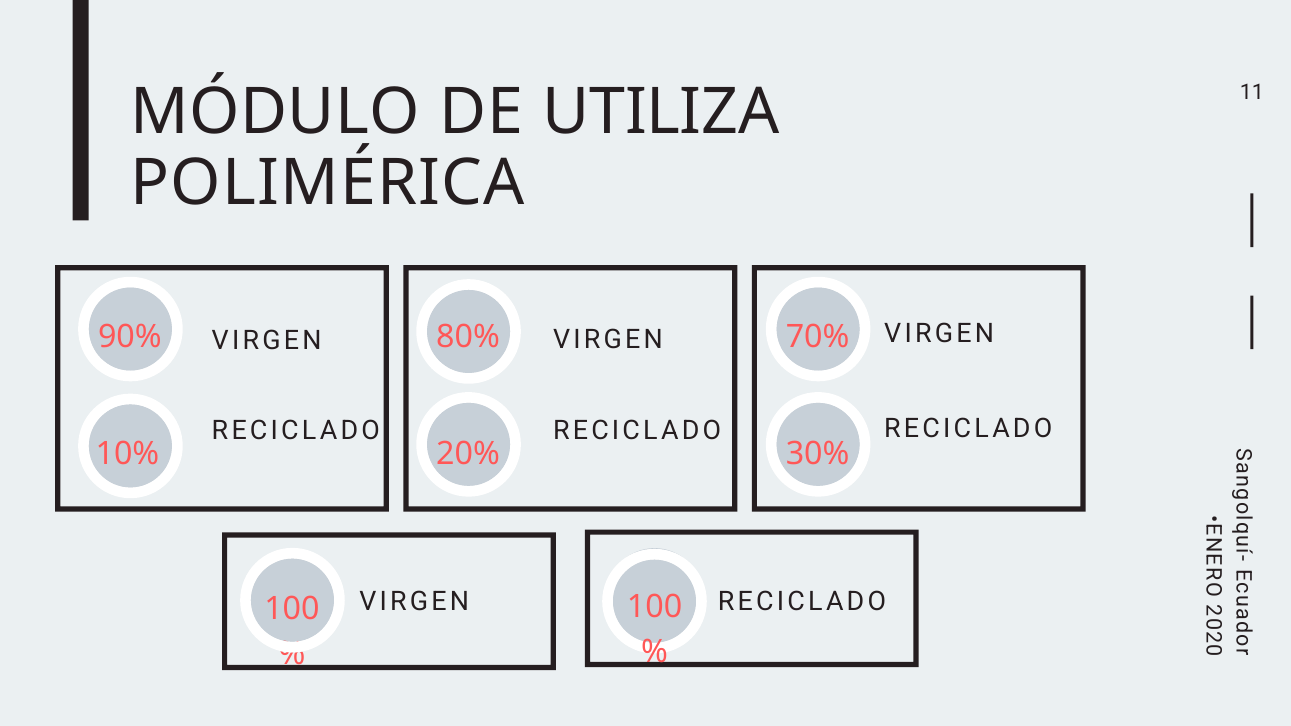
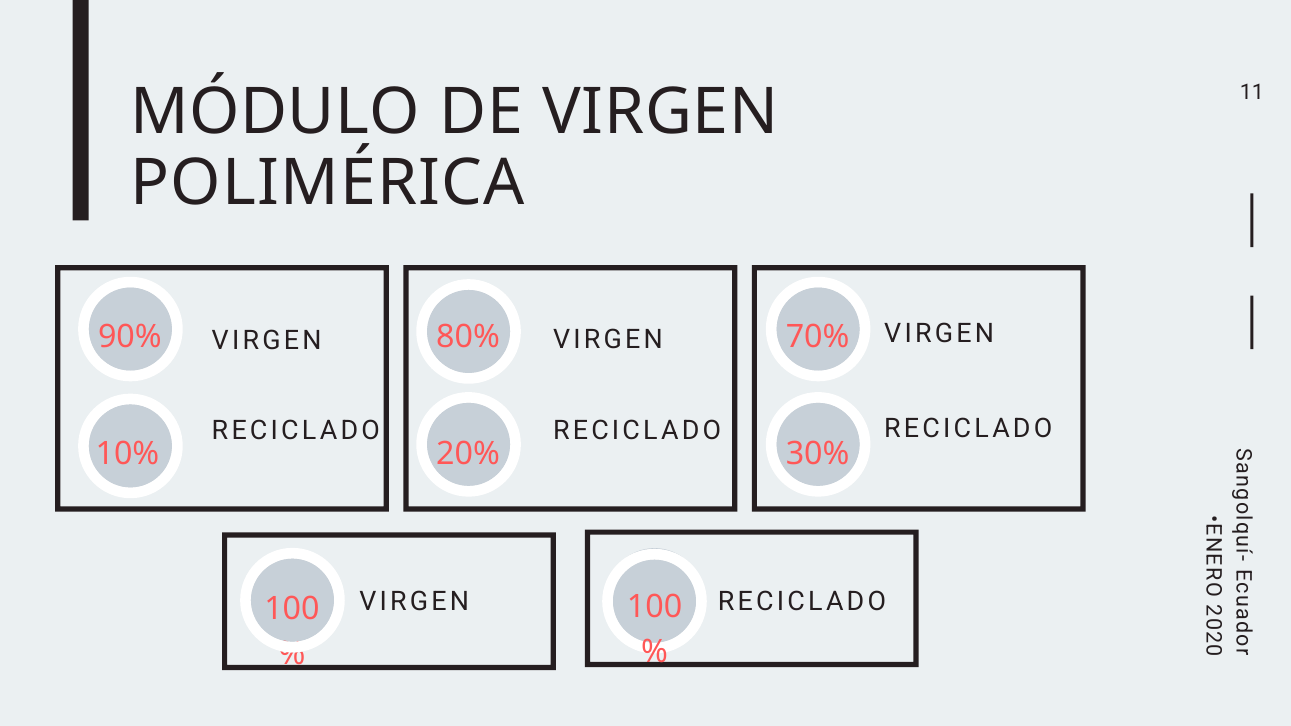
DE UTILIZA: UTILIZA -> VIRGEN (661, 112)
